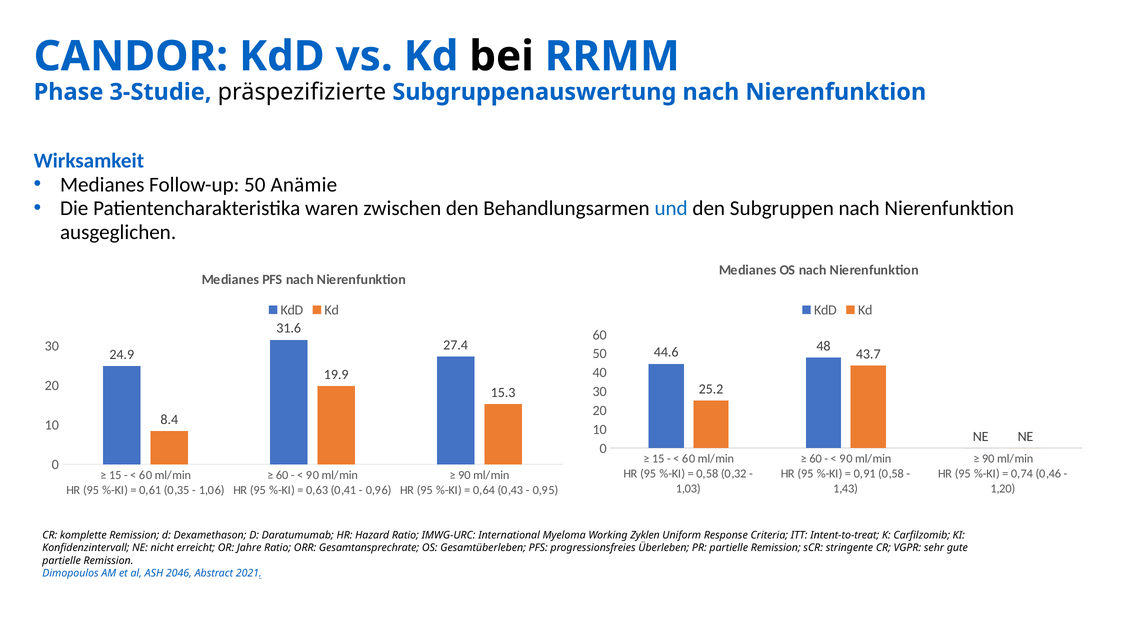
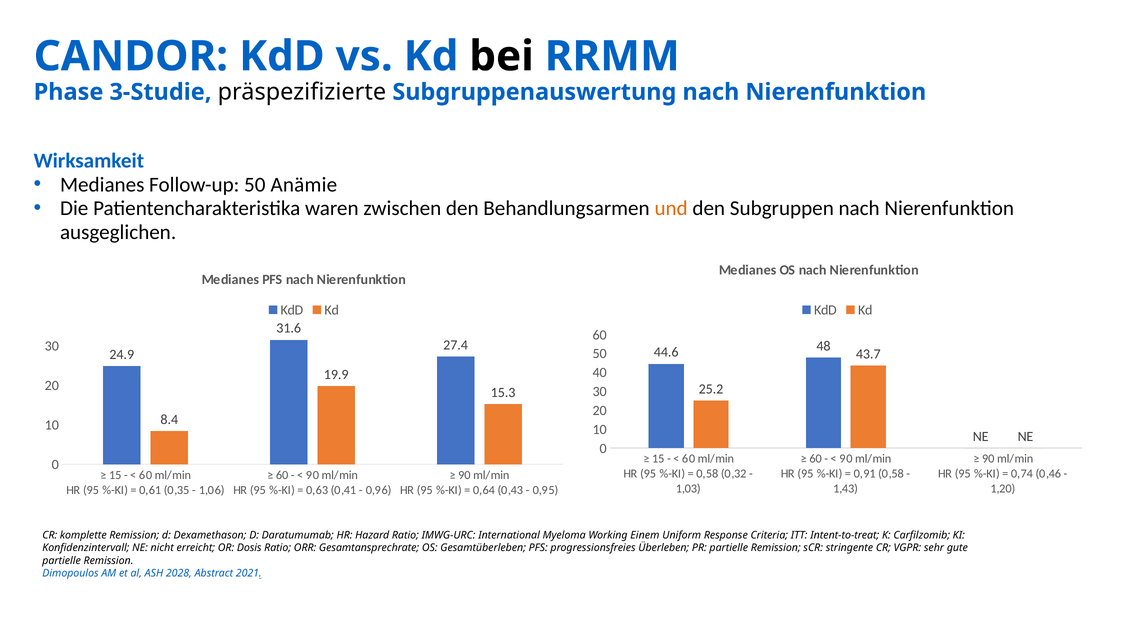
und colour: blue -> orange (671, 208)
Zyklen: Zyklen -> Einem (645, 535)
Jahre: Jahre -> Dosis (249, 547)
2046: 2046 -> 2028 (179, 573)
